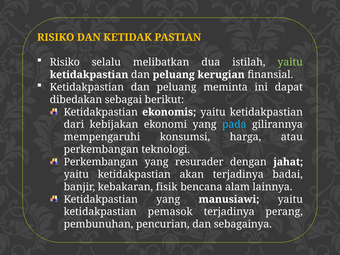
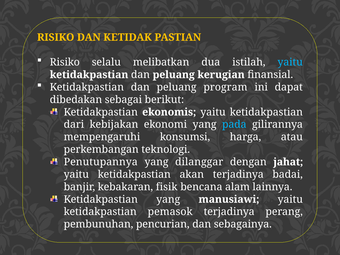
yaitu colour: light green -> light blue (290, 62)
meminta: meminta -> program (225, 87)
Perkembangan: Perkembangan -> Penutupannya (101, 162)
resurader: resurader -> dilanggar (199, 162)
